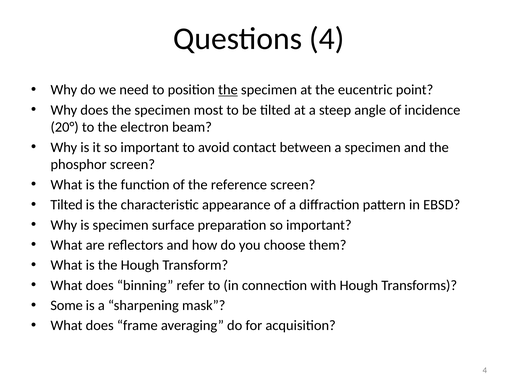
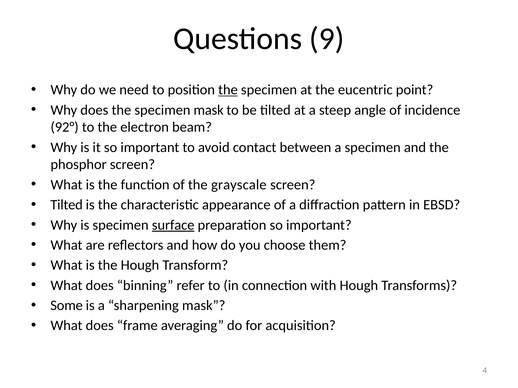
Questions 4: 4 -> 9 (327, 39)
specimen most: most -> mask (209, 110)
20°: 20° -> 92° (65, 127)
reference: reference -> grayscale (239, 185)
surface underline: none -> present (173, 225)
